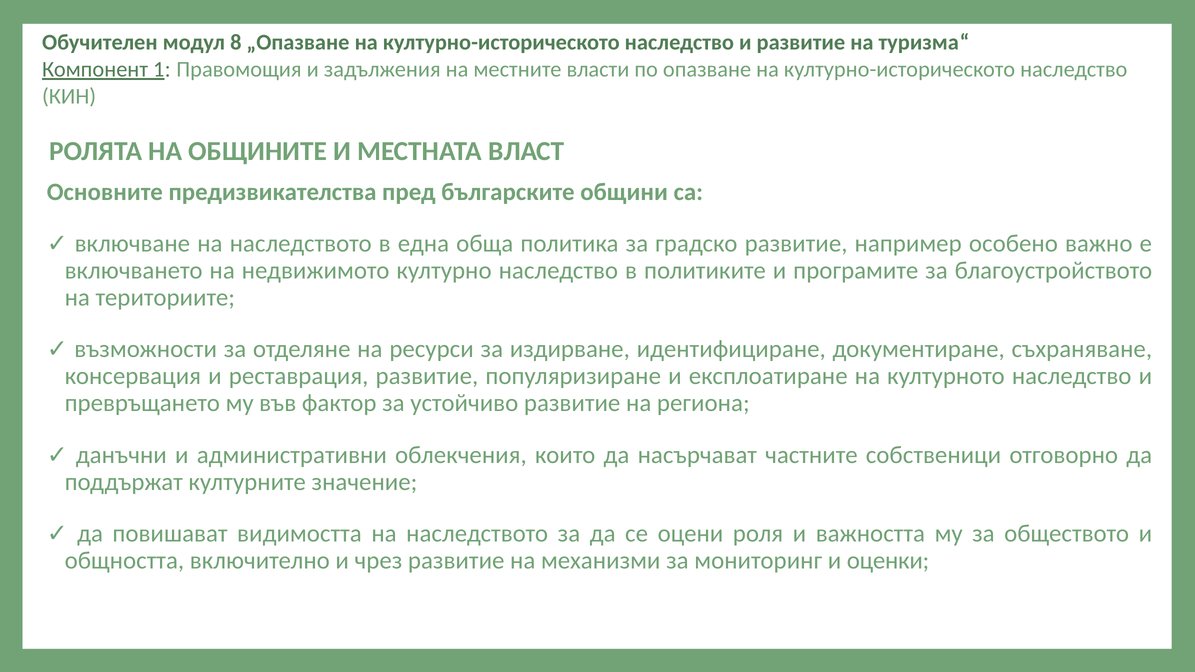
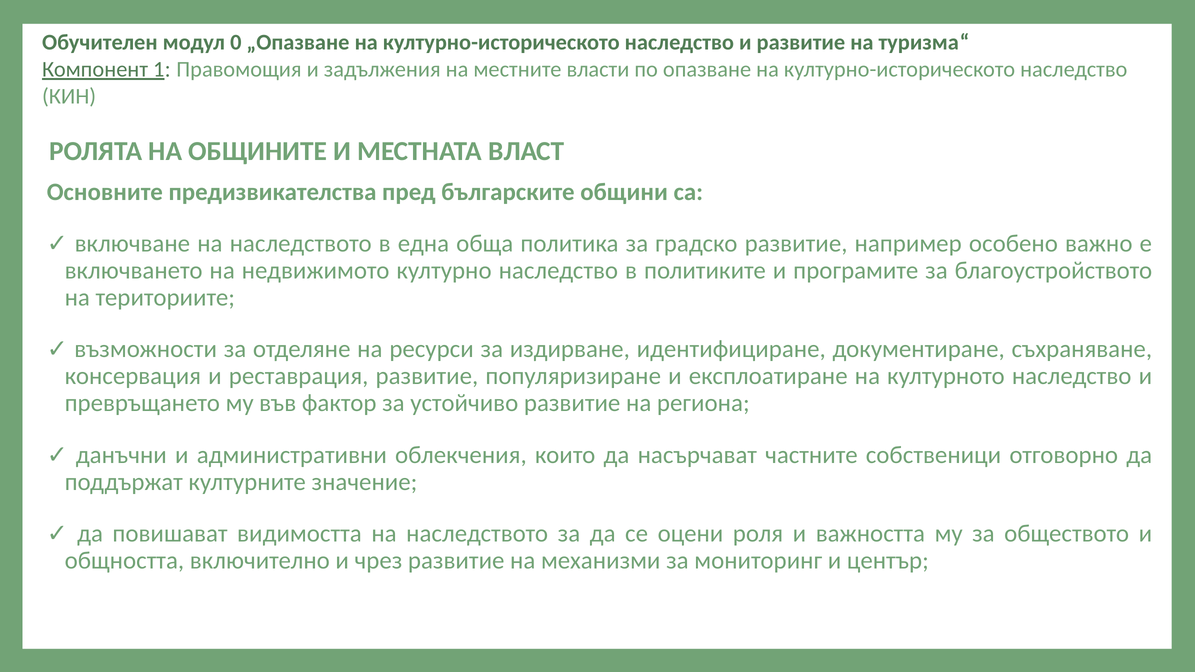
8: 8 -> 0 (236, 42)
оценки: оценки -> център (888, 561)
